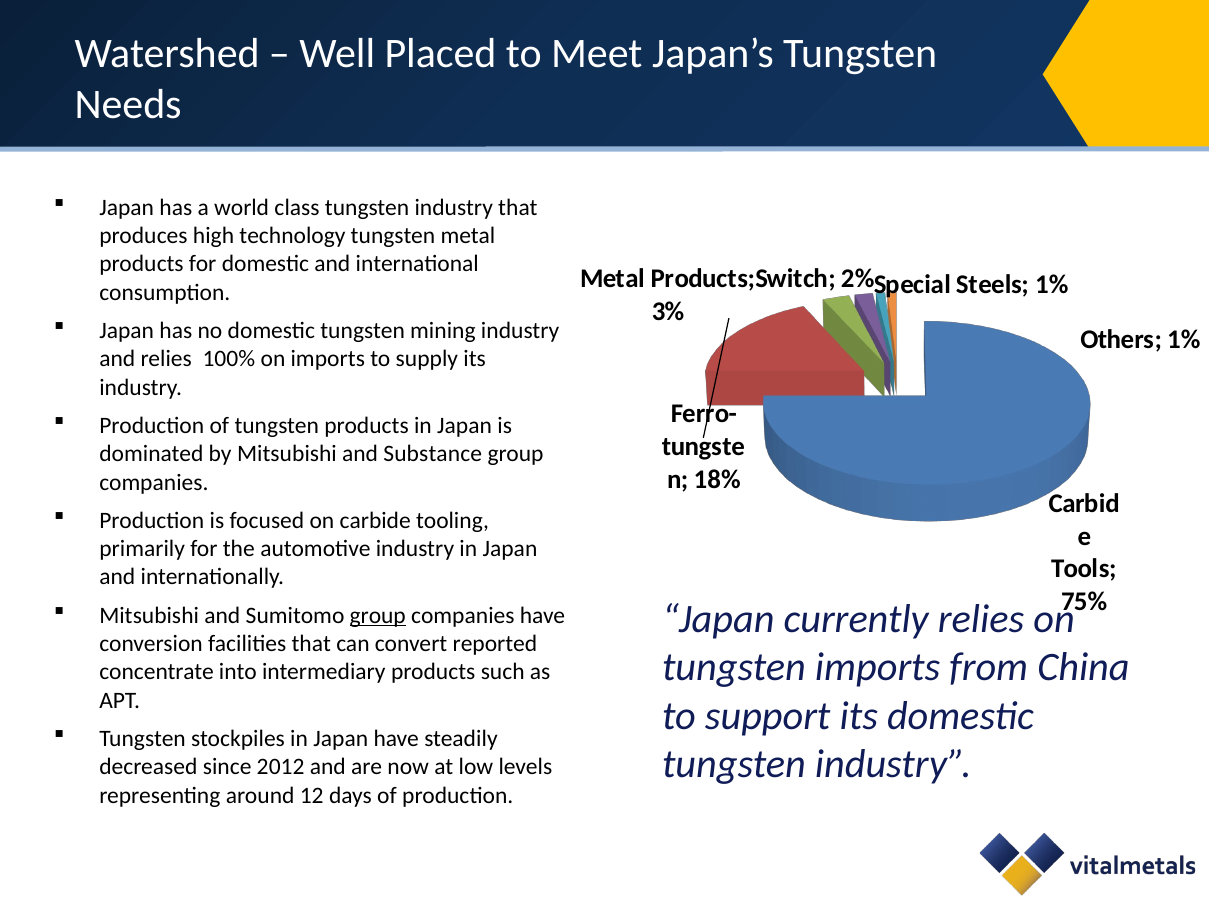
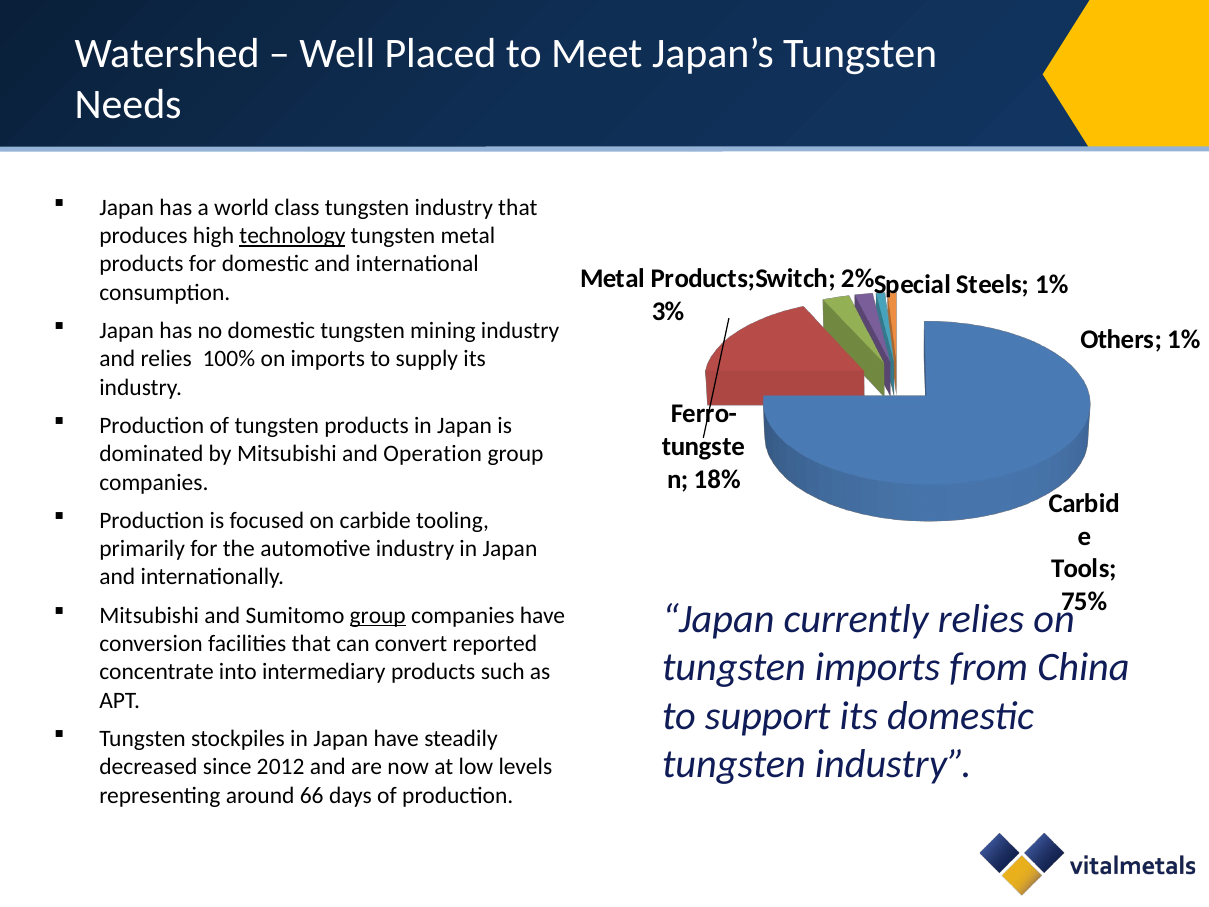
technology underline: none -> present (292, 236)
Substance: Substance -> Operation (433, 454)
12: 12 -> 66 (312, 795)
